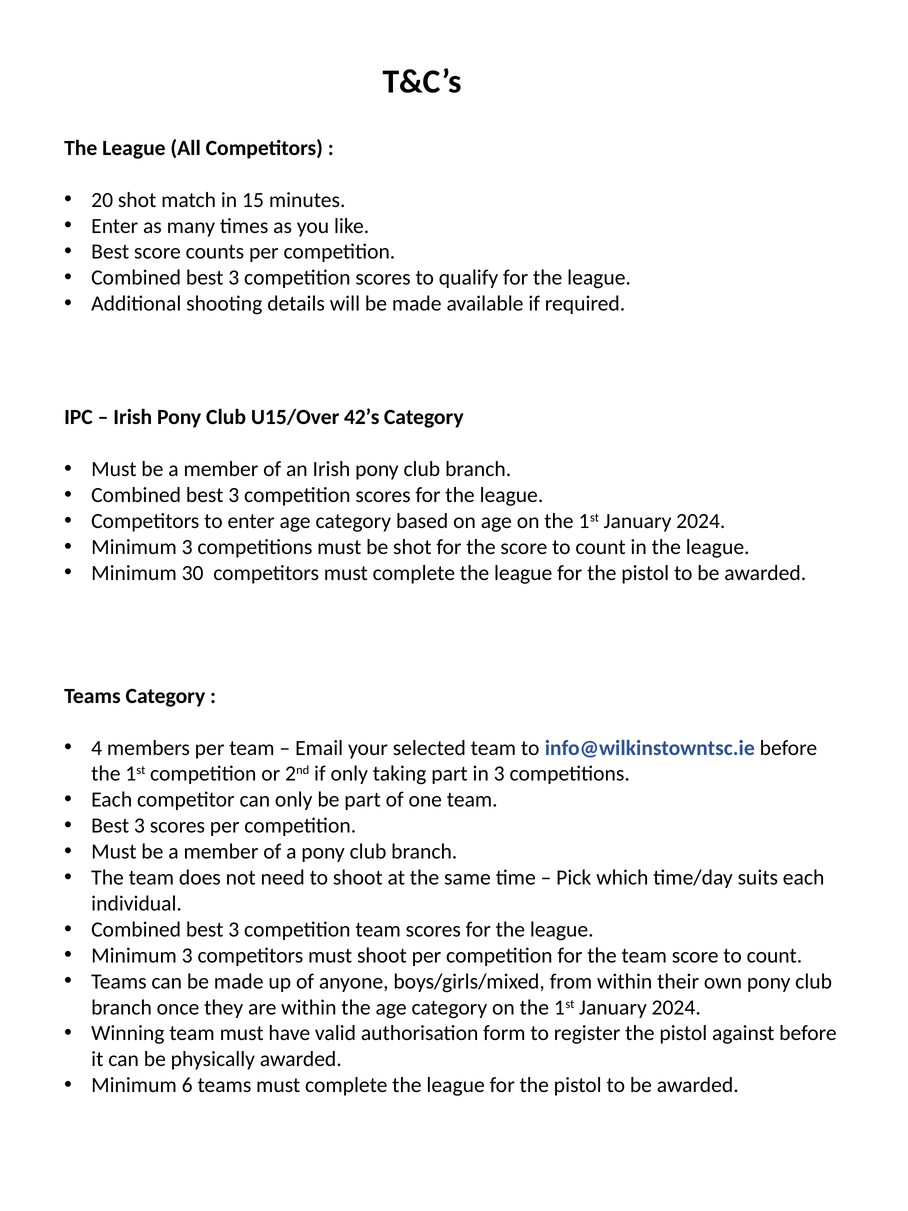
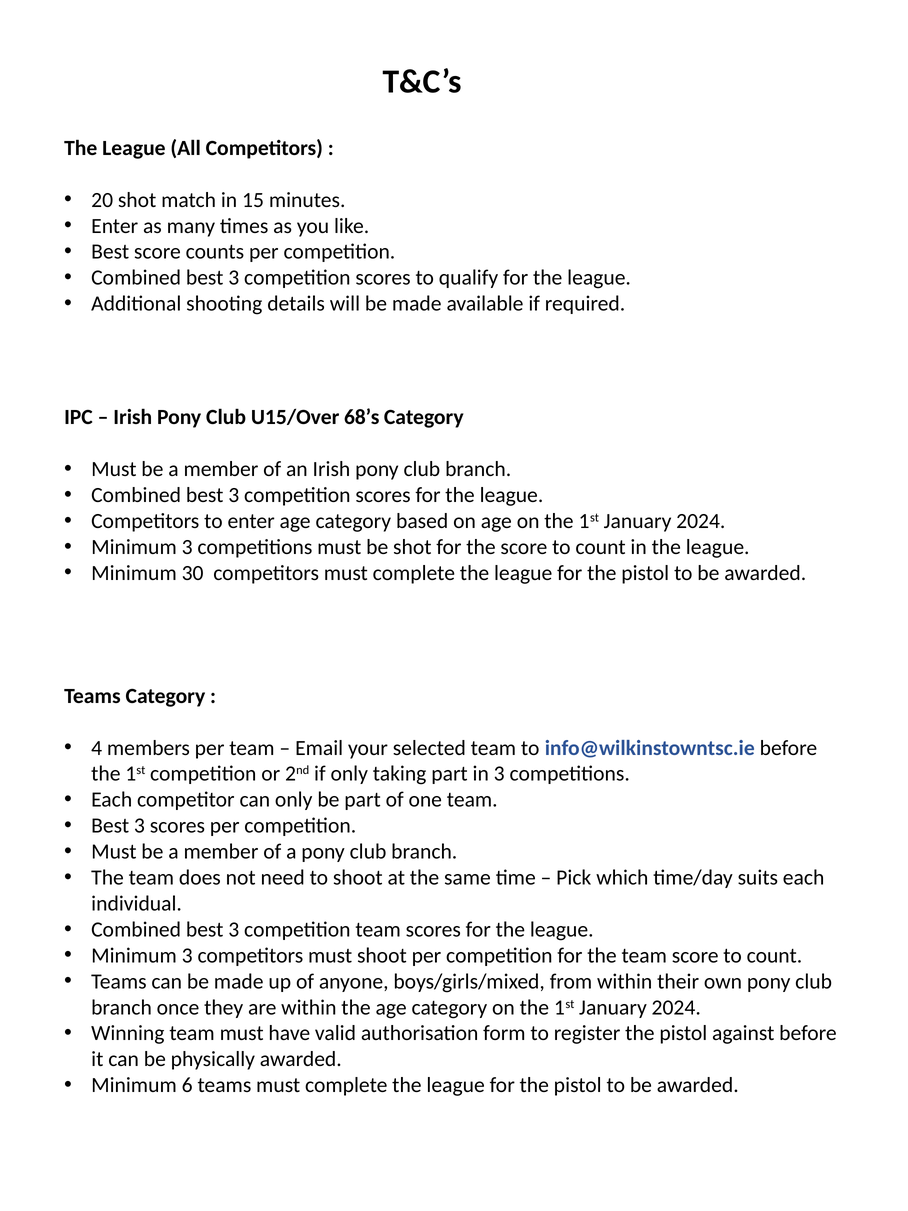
42’s: 42’s -> 68’s (362, 417)
